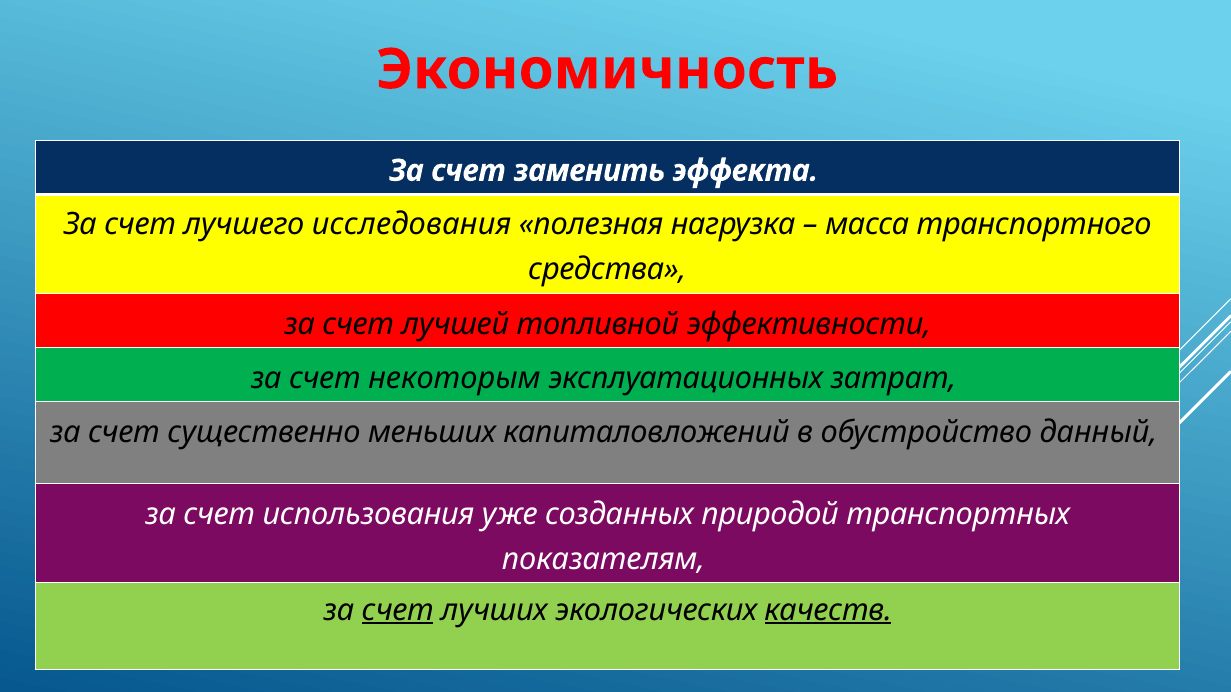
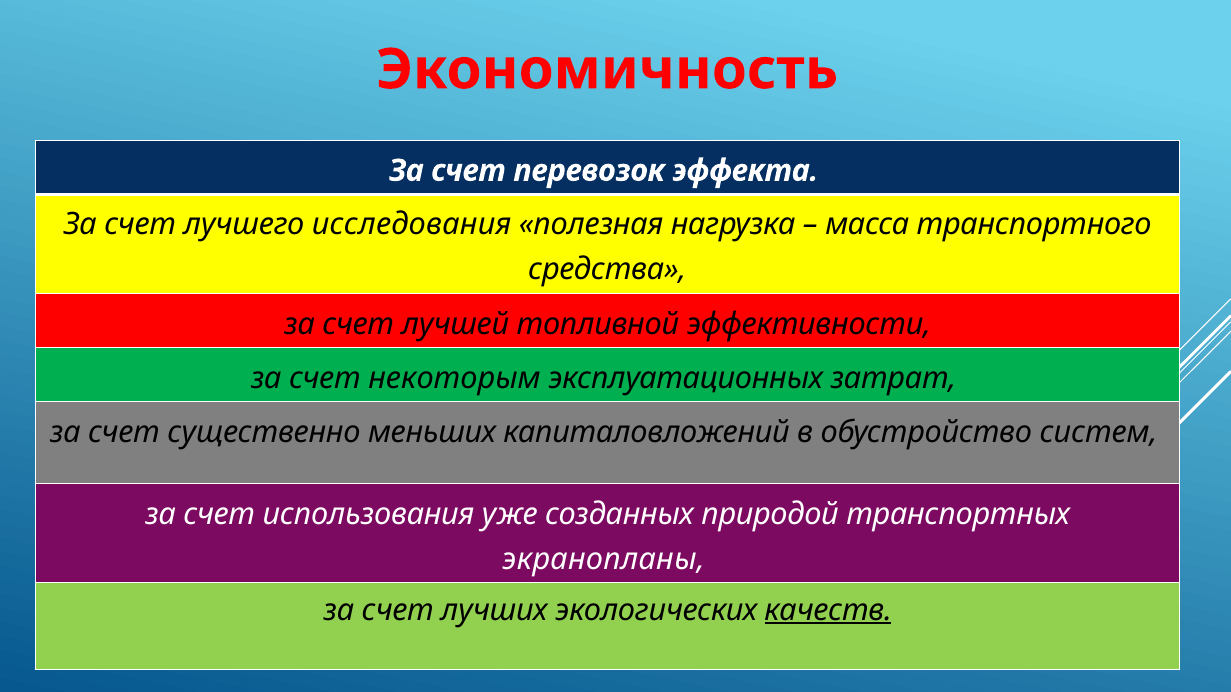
заменить: заменить -> перевозок (589, 171)
данный: данный -> систем (1098, 432)
показателям: показателям -> экранопланы (603, 559)
счет underline: present -> none (398, 611)
